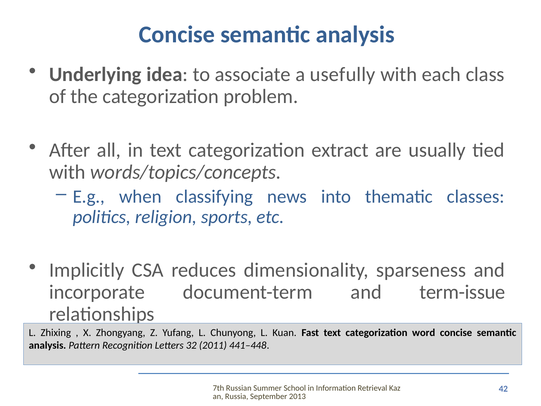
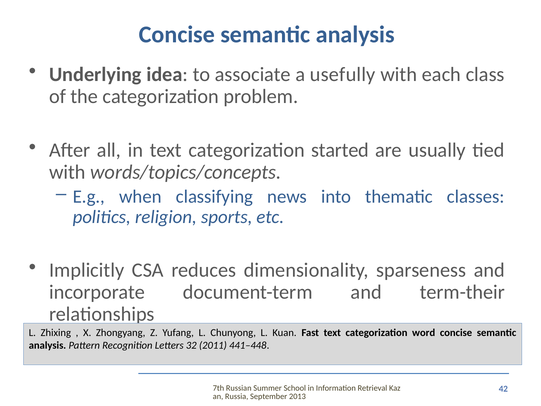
extract: extract -> started (340, 150)
term-issue: term-issue -> term-their (462, 292)
